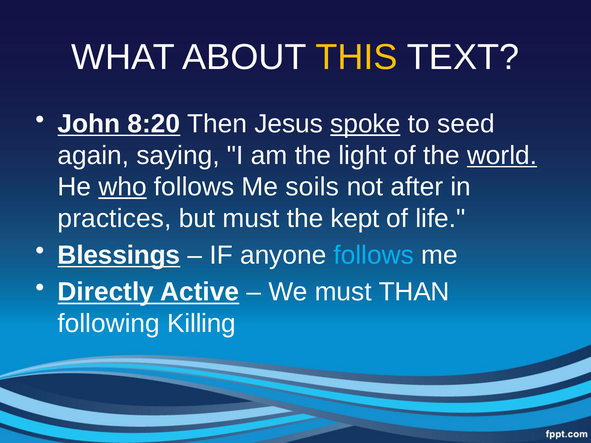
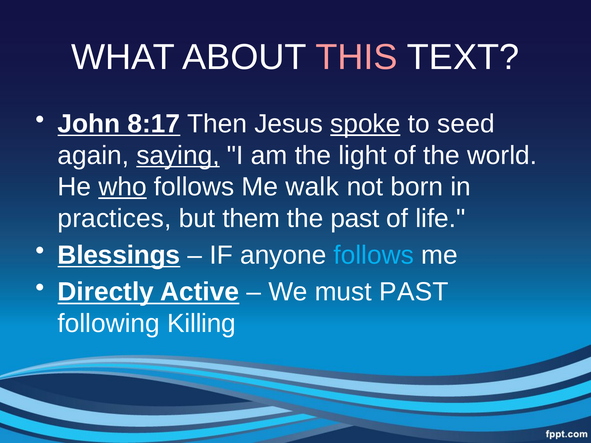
THIS colour: yellow -> pink (356, 57)
8:20: 8:20 -> 8:17 (154, 124)
saying underline: none -> present (178, 156)
world underline: present -> none (502, 156)
soils: soils -> walk (312, 187)
after: after -> born (417, 187)
but must: must -> them (251, 219)
the kept: kept -> past (355, 219)
must THAN: THAN -> PAST (414, 292)
